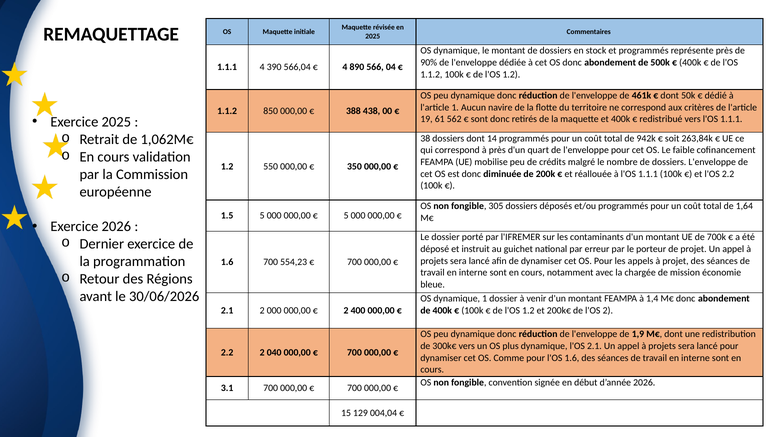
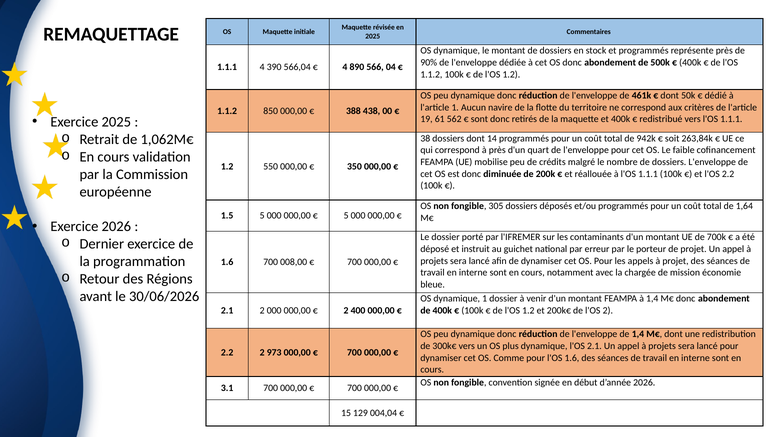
554,23: 554,23 -> 008,00 (294, 262)
de 1,9: 1,9 -> 1,4 (638, 334)
040: 040 -> 973 (274, 352)
